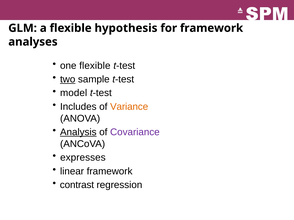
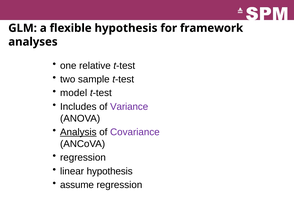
one flexible: flexible -> relative (95, 66)
two underline: present -> none (68, 79)
Variance colour: orange -> purple (129, 107)
expresses: expresses -> regression (83, 158)
linear framework: framework -> hypothesis (110, 172)
contrast: contrast -> assume (77, 185)
